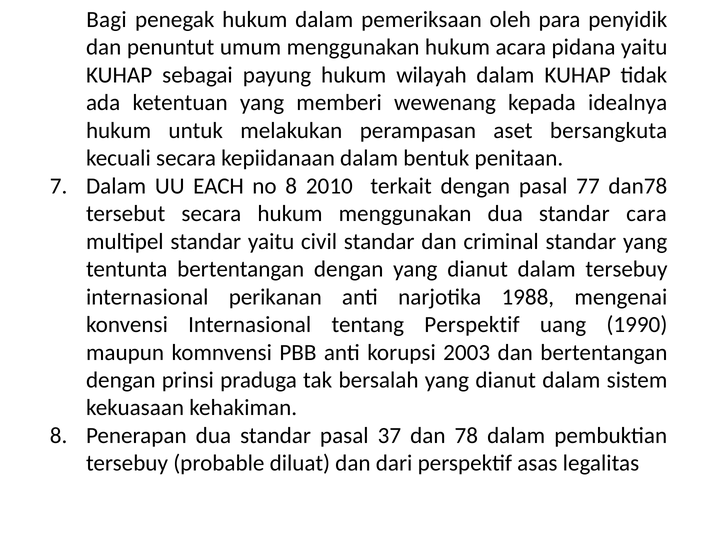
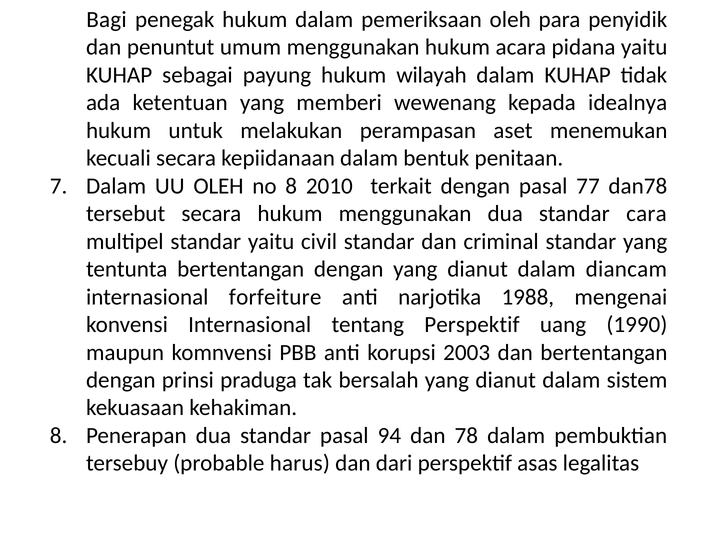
bersangkuta: bersangkuta -> menemukan (609, 131)
UU EACH: EACH -> OLEH (218, 186)
dalam tersebuy: tersebuy -> diancam (626, 269)
perikanan: perikanan -> forfeiture (275, 297)
37: 37 -> 94 (389, 436)
diluat: diluat -> harus (300, 463)
